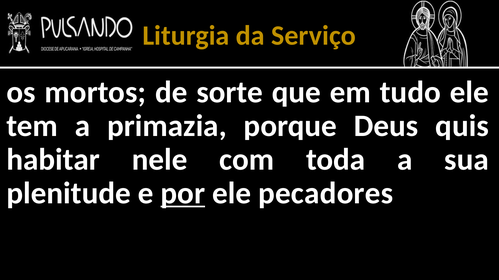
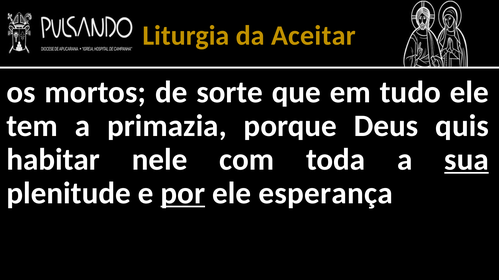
Serviço: Serviço -> Aceitar (313, 36)
sua underline: none -> present (467, 160)
pecadores: pecadores -> esperança (326, 194)
